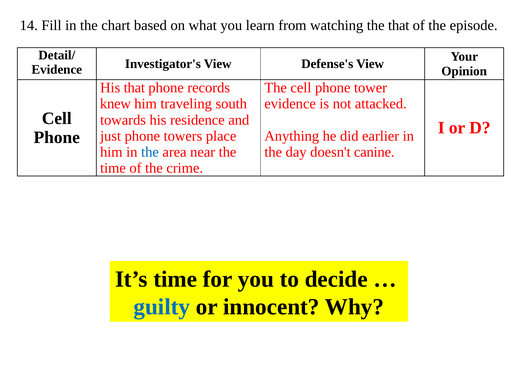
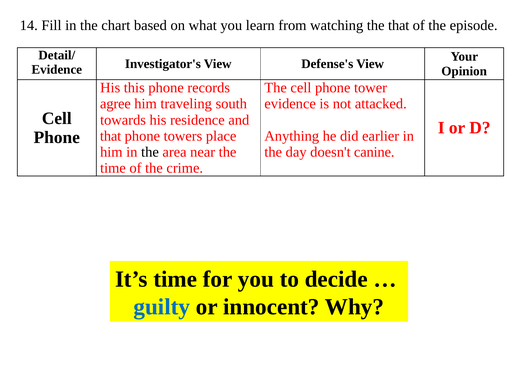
His that: that -> this (134, 88)
knew: knew -> agree (115, 104)
just: just -> that (111, 136)
the colour: blue -> black (150, 152)
